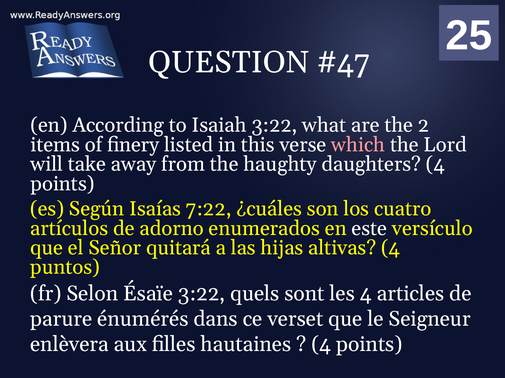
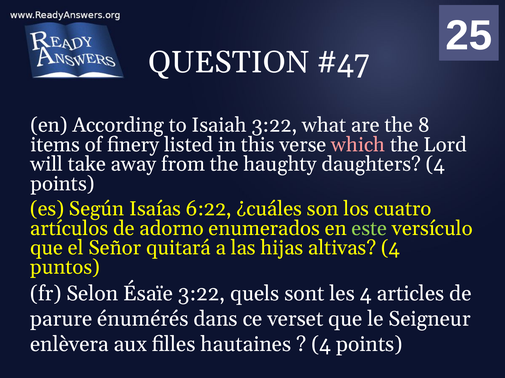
2: 2 -> 8 (424, 125)
7:22: 7:22 -> 6:22 (209, 209)
este colour: white -> light green (369, 229)
